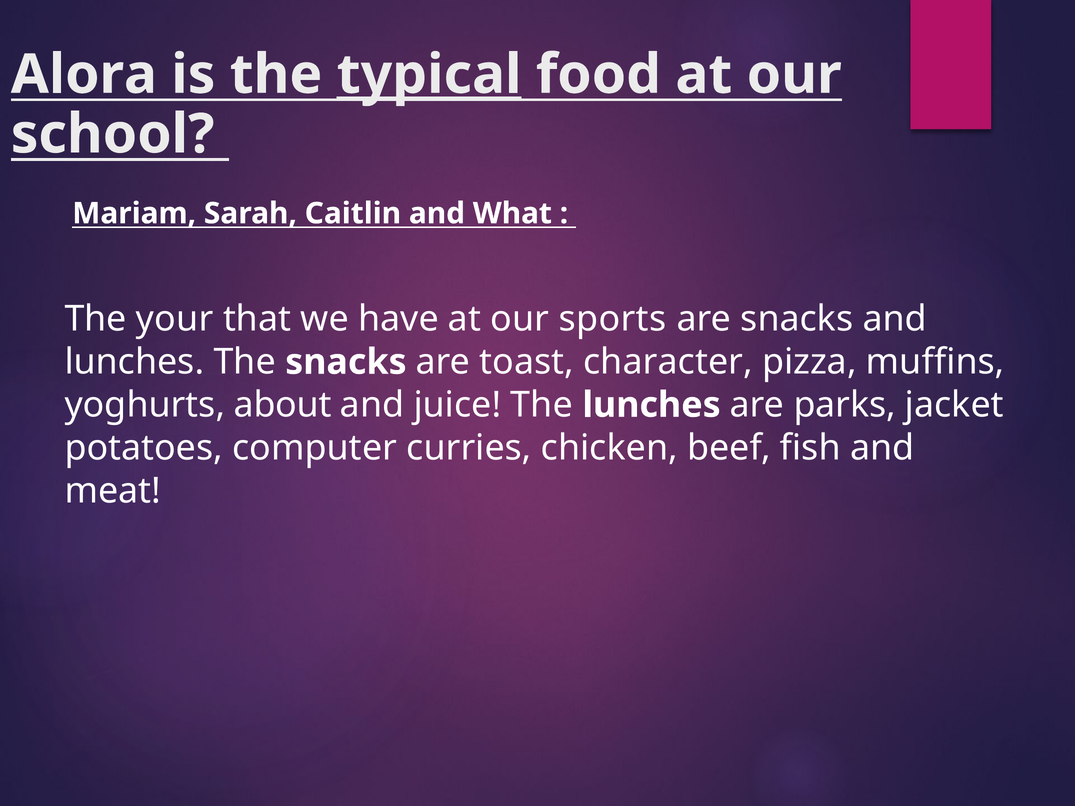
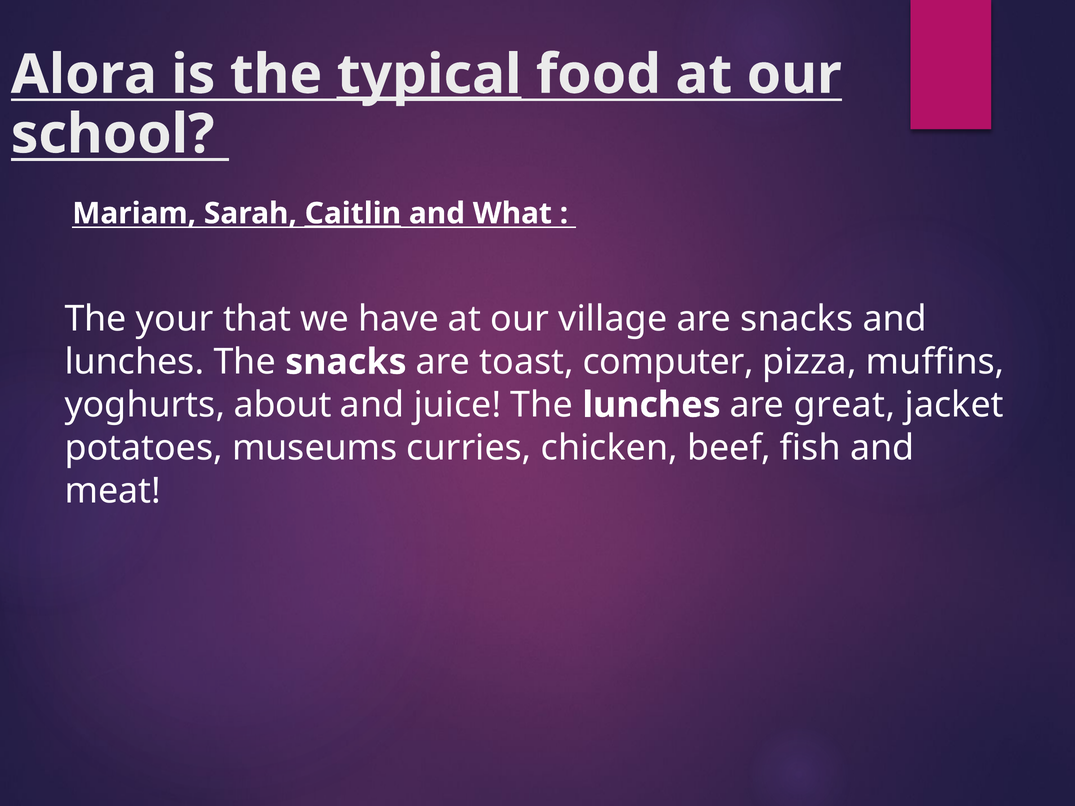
Caitlin underline: none -> present (353, 214)
sports: sports -> village (613, 319)
character: character -> computer (668, 362)
parks: parks -> great (844, 405)
computer: computer -> museums (315, 448)
